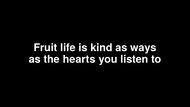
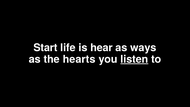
Fruit: Fruit -> Start (45, 48)
kind: kind -> hear (101, 48)
listen underline: none -> present (134, 59)
